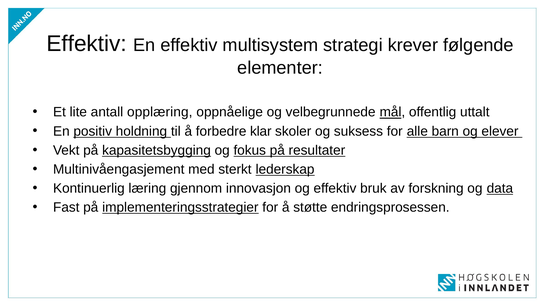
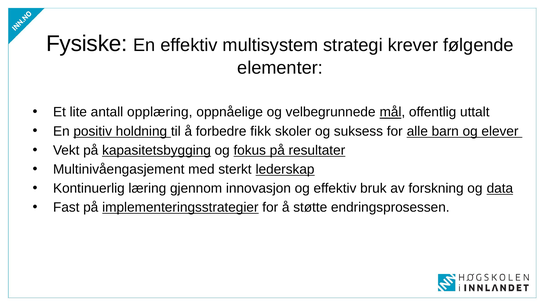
Effektiv: Effektiv -> Fysiske (87, 44)
klar: klar -> fikk (261, 131)
